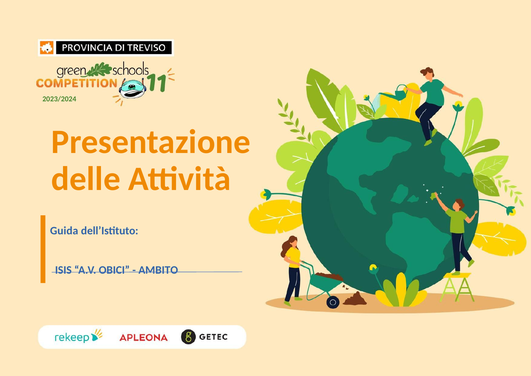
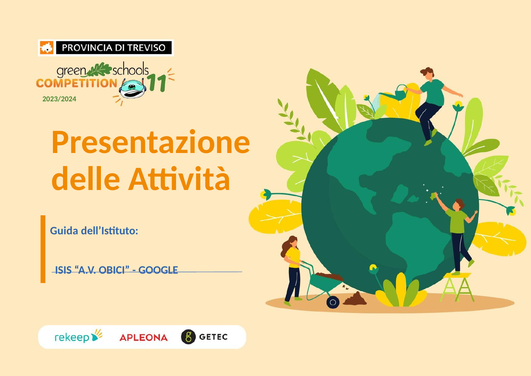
AMBITO: AMBITO -> GOOGLE (158, 270)
